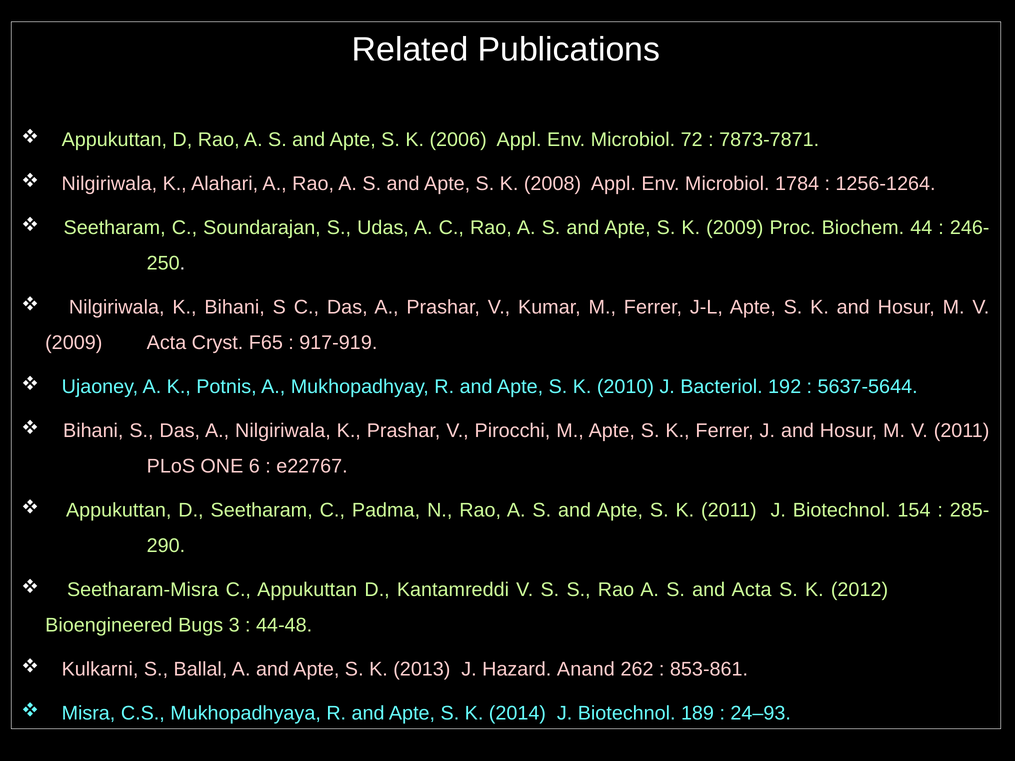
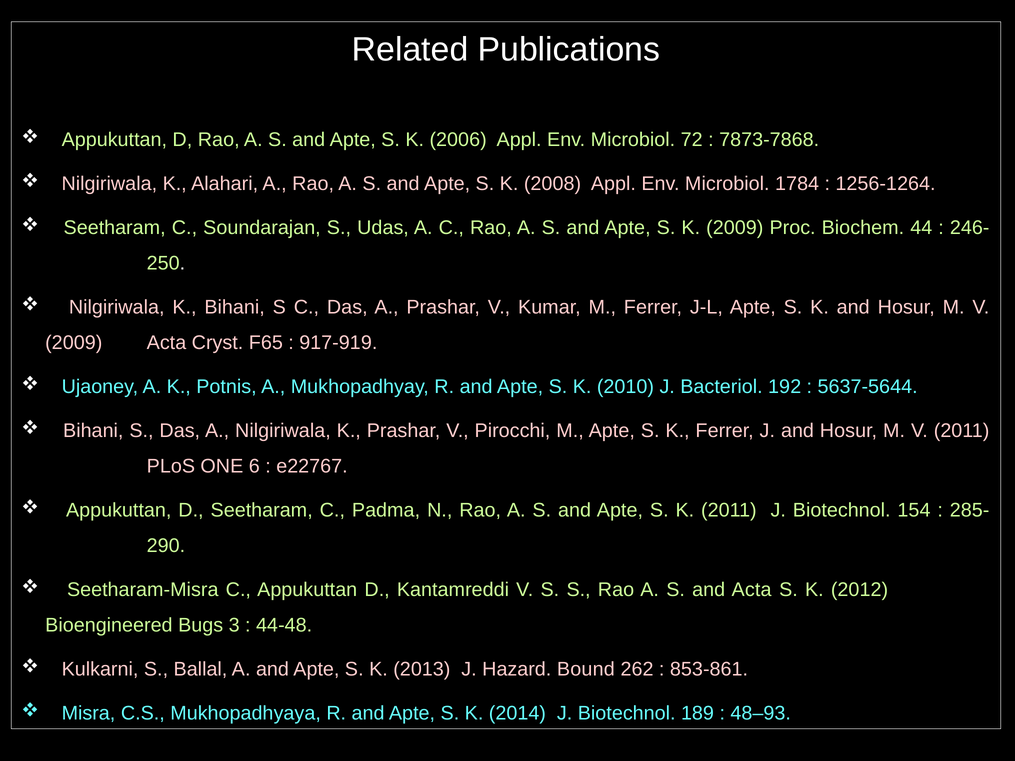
7873-7871: 7873-7871 -> 7873-7868 (769, 140)
Anand: Anand -> Bound (586, 669)
24–93: 24–93 -> 48–93 (761, 713)
